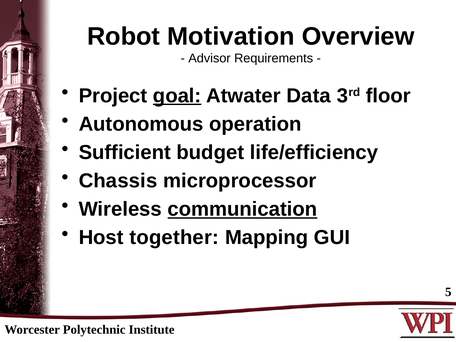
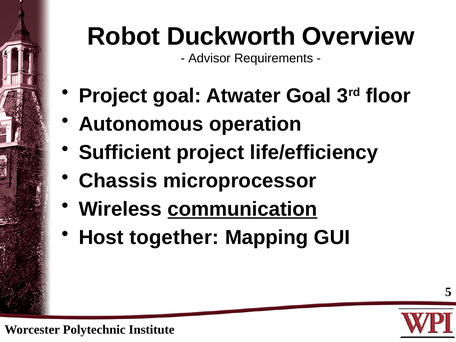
Motivation: Motivation -> Duckworth (231, 36)
goal underline: present -> none (177, 96)
Atwater Data: Data -> Goal (309, 96)
Sufficient budget: budget -> project (210, 152)
